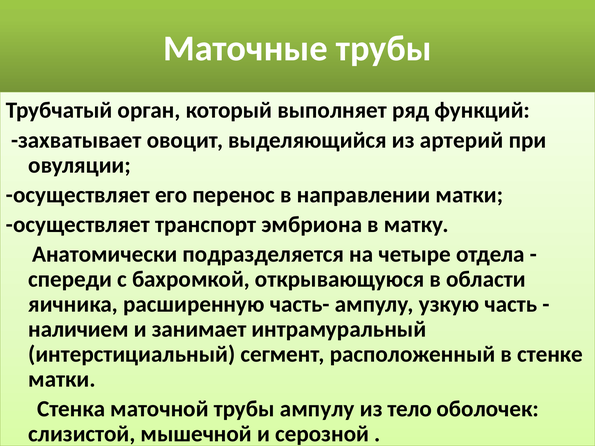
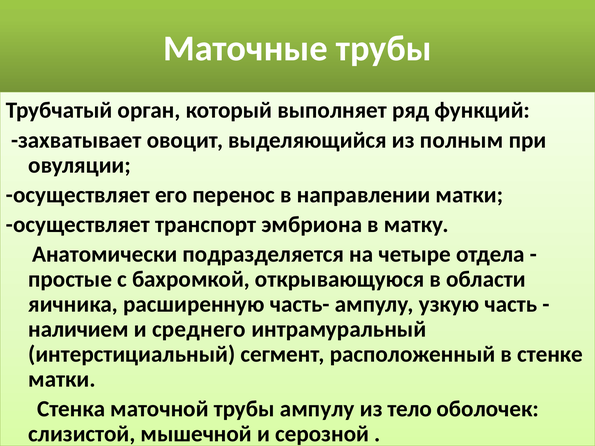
артерий: артерий -> полным (462, 140)
спереди: спереди -> простые (70, 279)
занимает: занимает -> среднего (199, 329)
